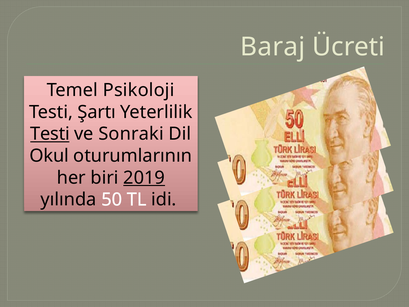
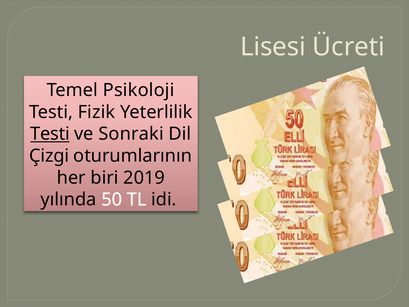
Baraj: Baraj -> Lisesi (273, 47)
Şartı: Şartı -> Fizik (96, 112)
Okul: Okul -> Çizgi (49, 156)
2019 underline: present -> none (144, 178)
